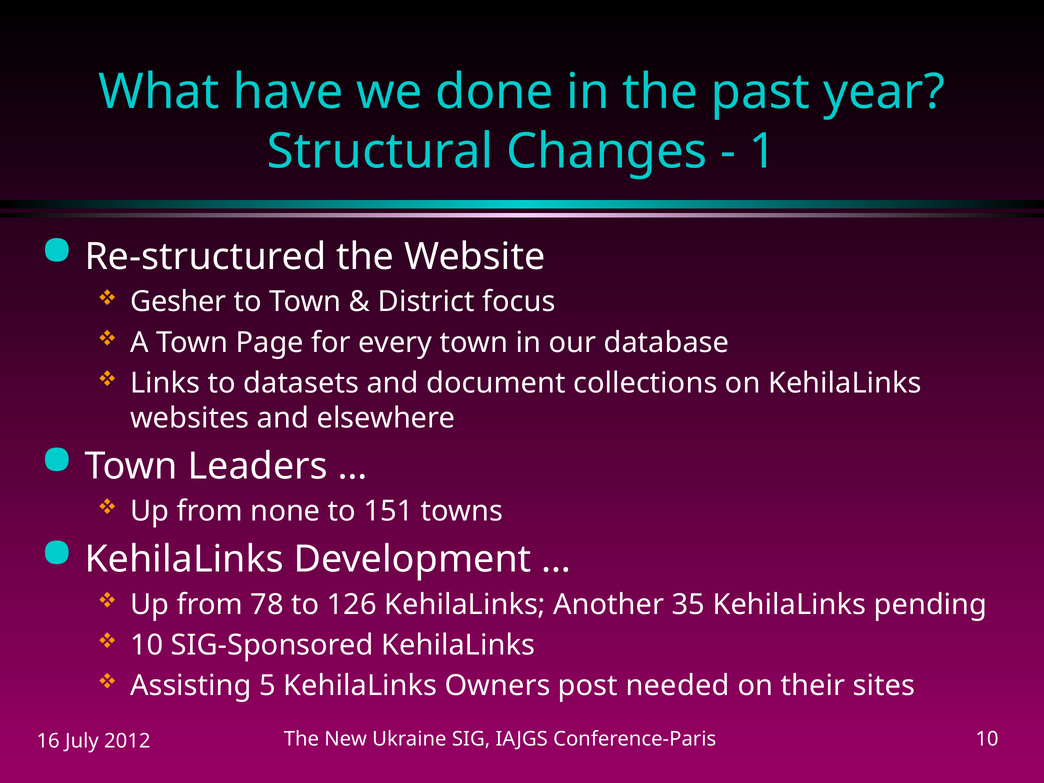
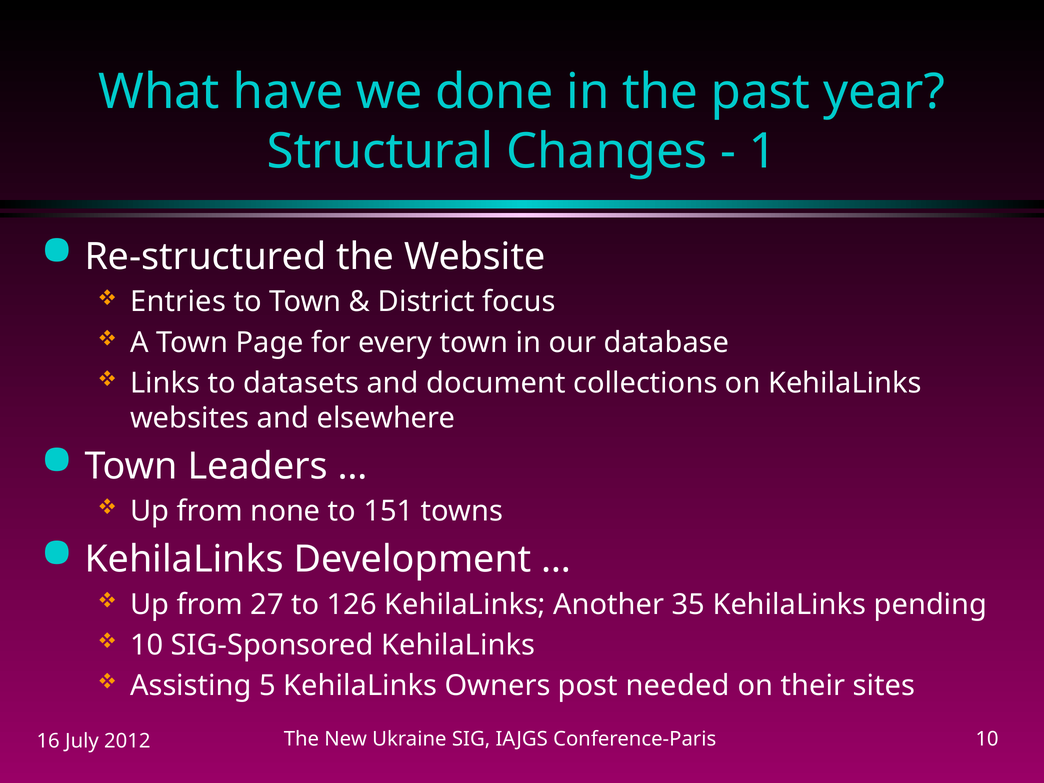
Gesher: Gesher -> Entries (178, 302)
78: 78 -> 27 (267, 605)
